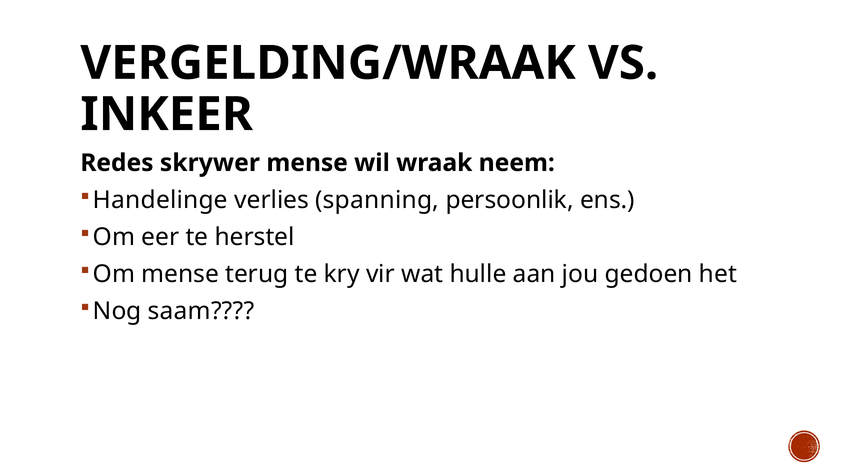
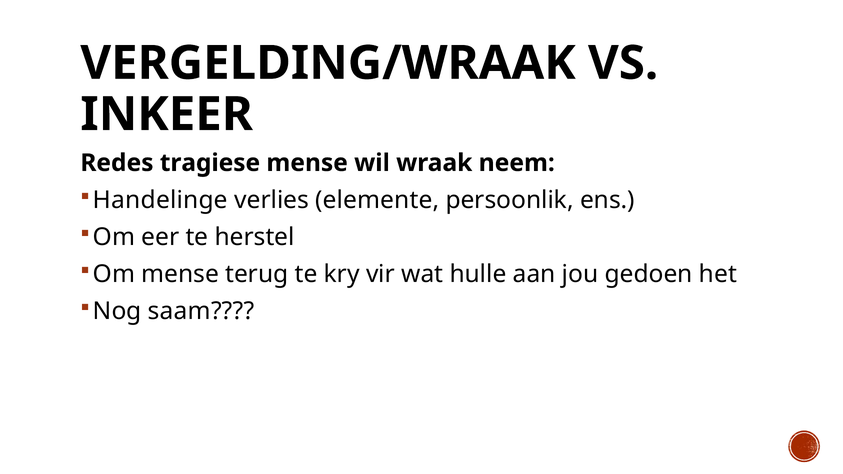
skrywer: skrywer -> tragiese (210, 163)
spanning: spanning -> elemente (377, 200)
